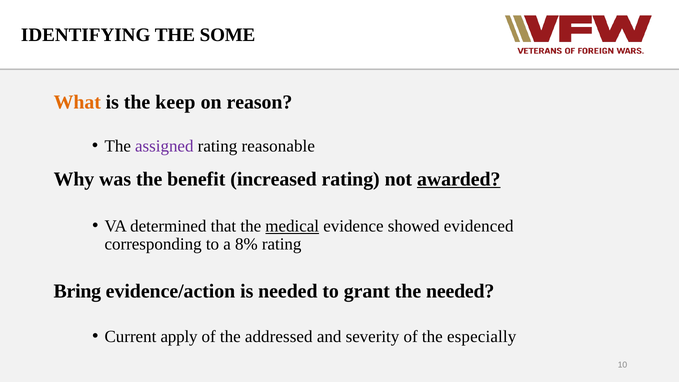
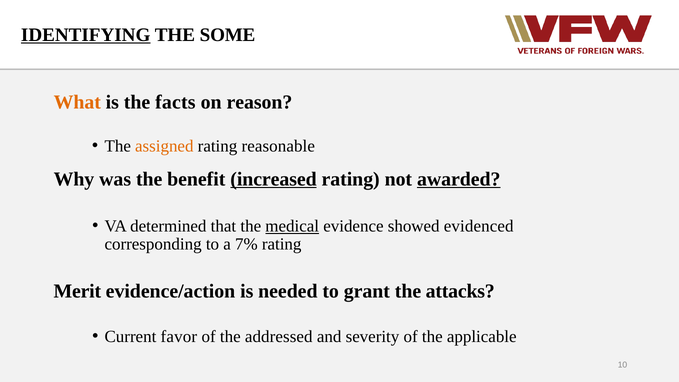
IDENTIFYING underline: none -> present (86, 35)
keep: keep -> facts (175, 102)
assigned colour: purple -> orange (164, 146)
increased underline: none -> present (274, 179)
8%: 8% -> 7% (246, 244)
Bring: Bring -> Merit (77, 291)
the needed: needed -> attacks (460, 291)
apply: apply -> favor (179, 336)
especially: especially -> applicable (482, 336)
